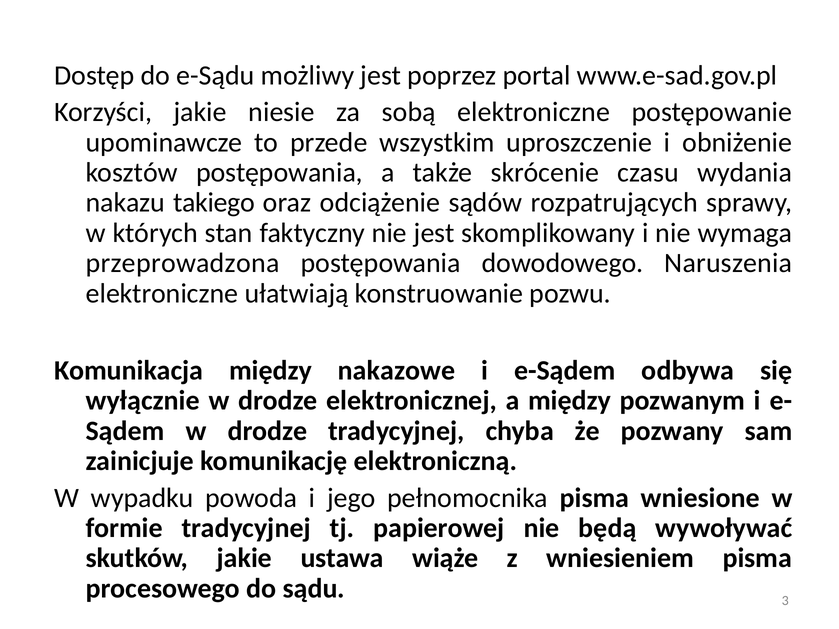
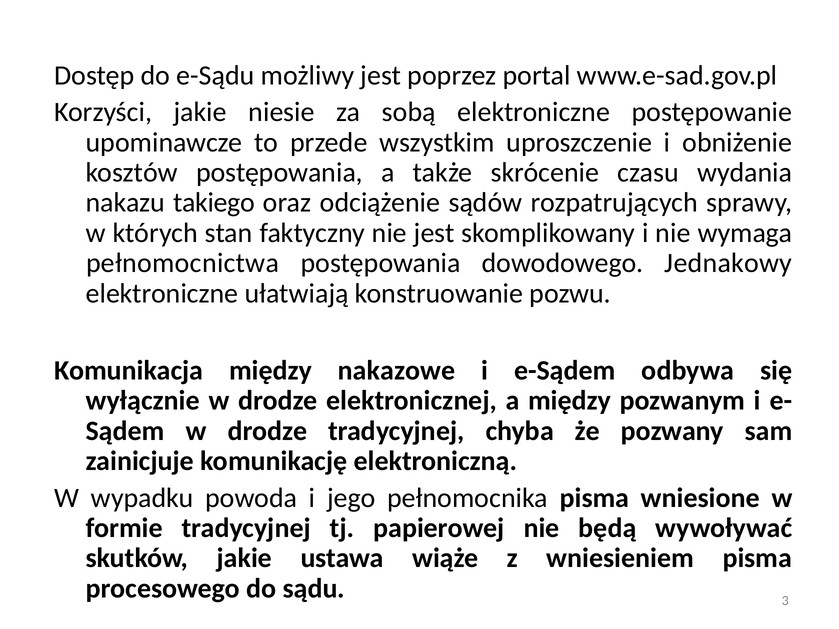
przeprowadzona: przeprowadzona -> pełnomocnictwa (183, 263)
Naruszenia: Naruszenia -> Jednakowy (728, 263)
